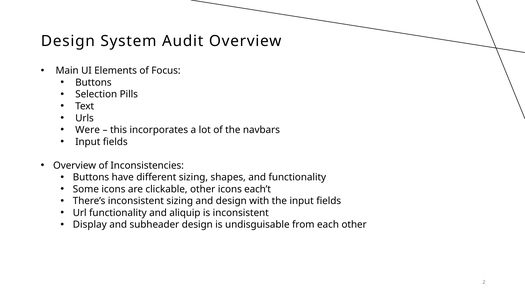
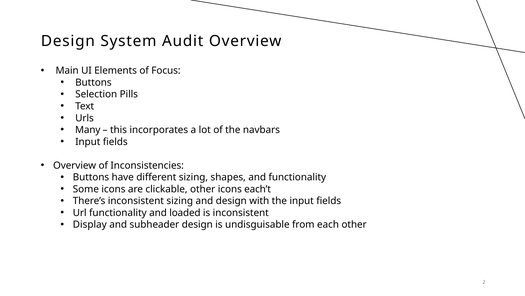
Were: Were -> Many (88, 130)
aliquip: aliquip -> loaded (185, 212)
